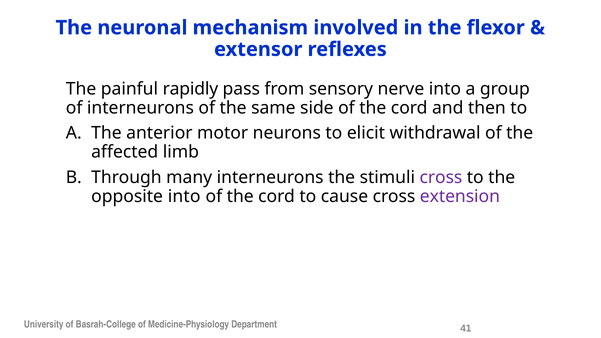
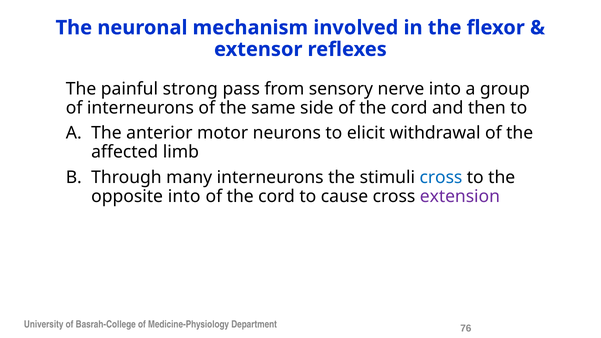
rapidly: rapidly -> strong (190, 89)
cross colour: purple -> blue (441, 177)
41: 41 -> 76 (466, 328)
